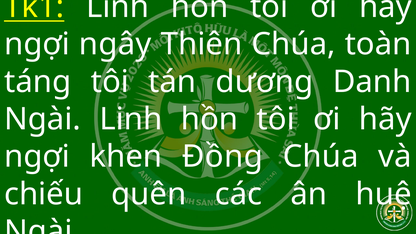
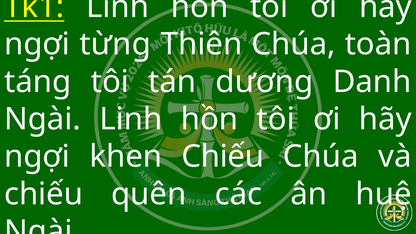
ngây: ngây -> từng (115, 44)
khen Đồng: Đồng -> Chiếu (223, 157)
